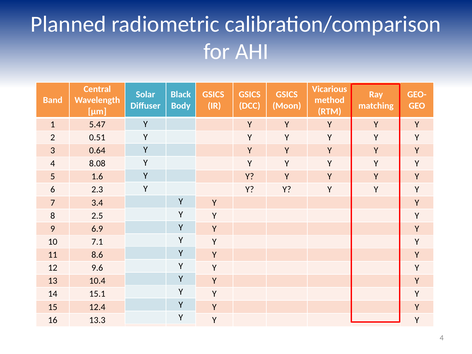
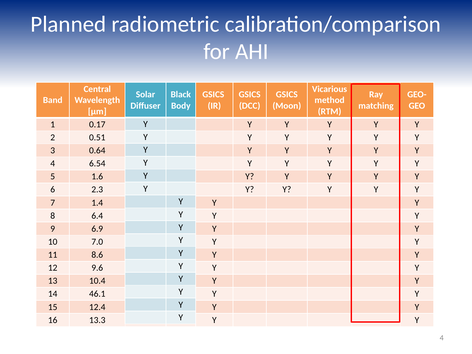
5.47: 5.47 -> 0.17 (97, 124)
8.08: 8.08 -> 6.54 (97, 164)
3.4: 3.4 -> 1.4 (97, 203)
2.5: 2.5 -> 6.4 (97, 216)
7.1: 7.1 -> 7.0 (97, 242)
15.1: 15.1 -> 46.1 (97, 294)
